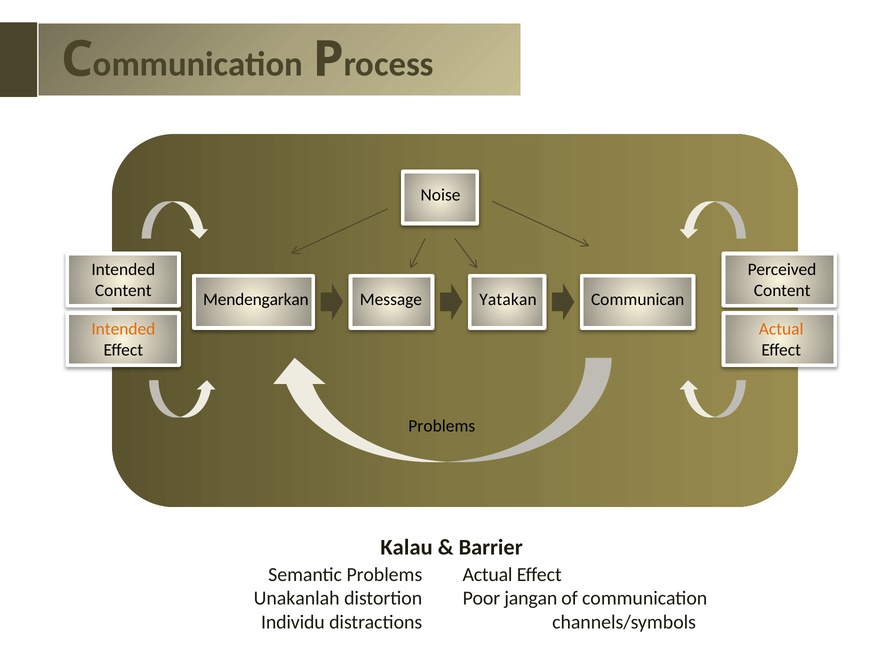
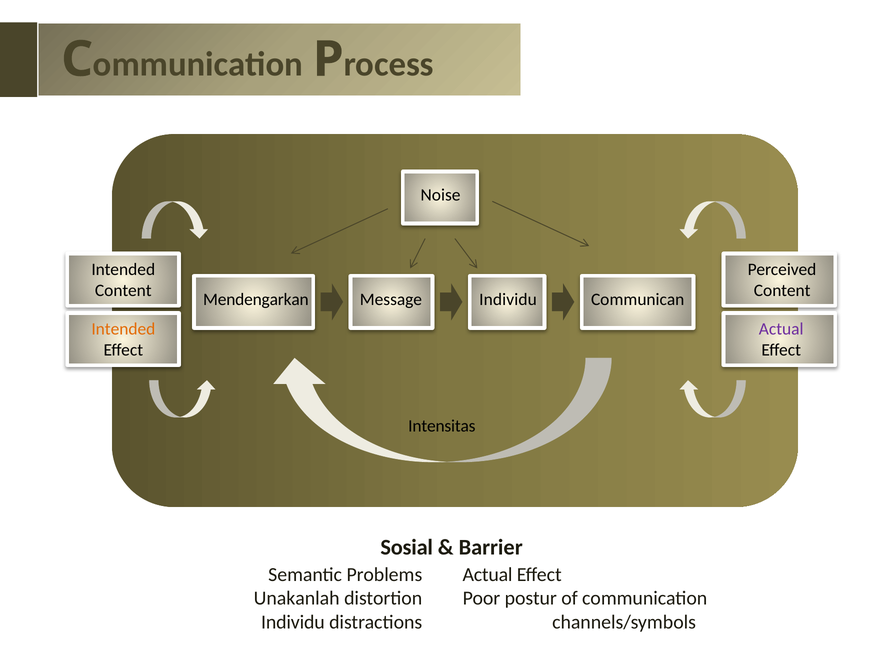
Message Yatakan: Yatakan -> Individu (508, 299)
Actual colour: orange -> purple (781, 329)
Problems: Problems -> Intensitas (442, 426)
Kalau: Kalau -> Sosial (407, 548)
jangan: jangan -> postur (531, 599)
